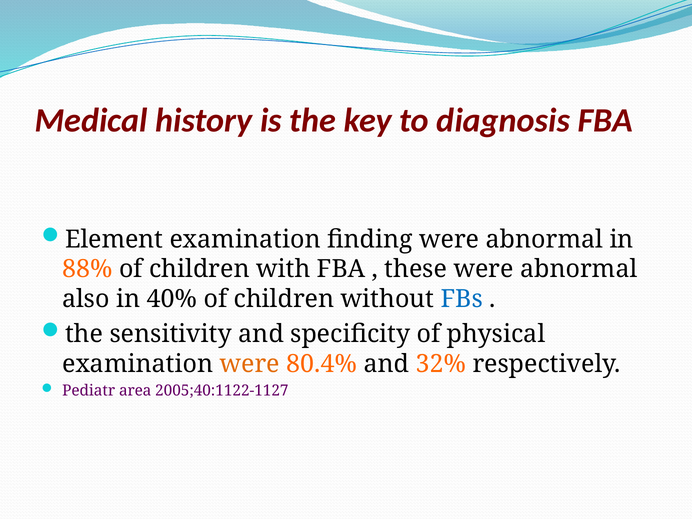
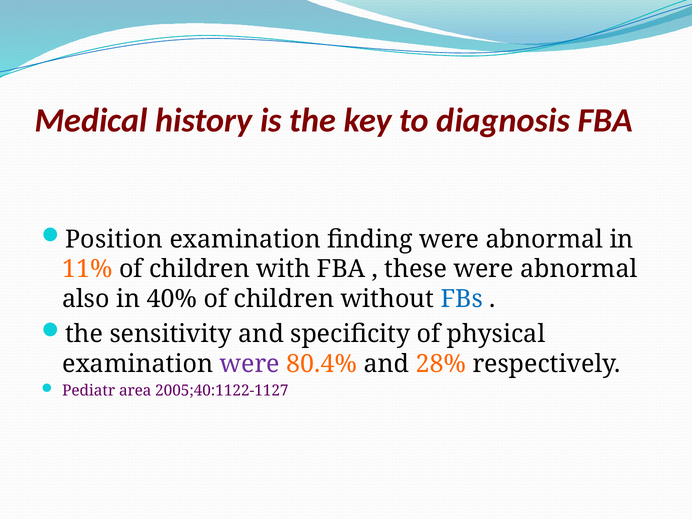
Element: Element -> Position (114, 239)
88%: 88% -> 11% (87, 269)
were colour: orange -> purple (250, 364)
32%: 32% -> 28% (441, 364)
